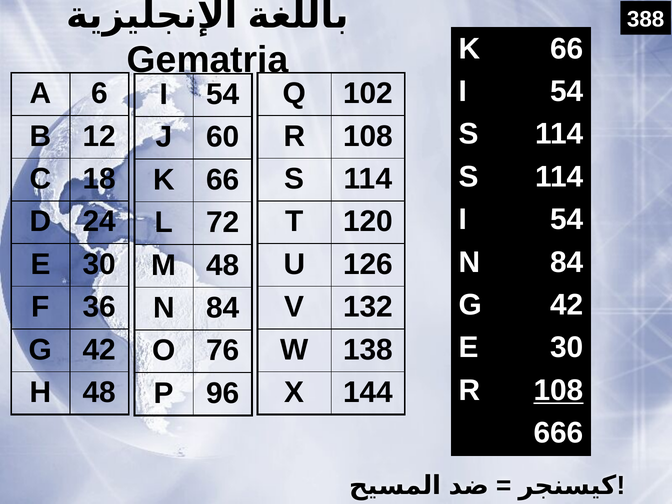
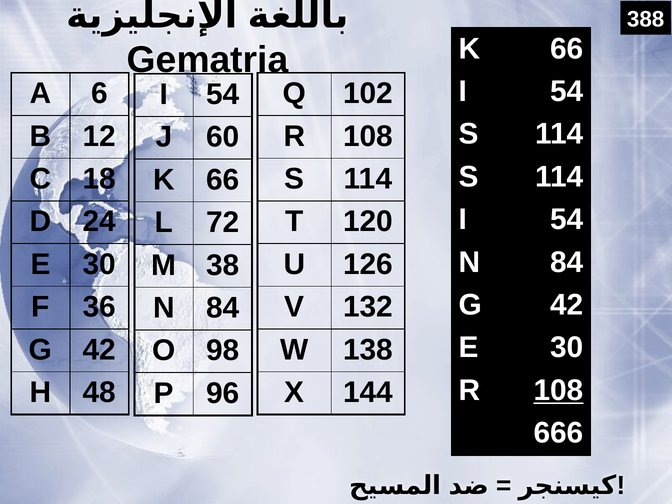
M 48: 48 -> 38 (223, 265)
76: 76 -> 98 (223, 351)
